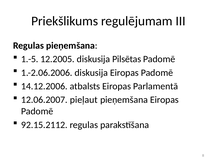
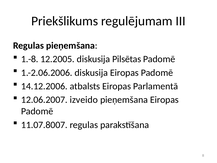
1.-5: 1.-5 -> 1.-8 (30, 59)
pieļaut: pieļaut -> izveido (84, 100)
92.15.2112: 92.15.2112 -> 11.07.8007 (44, 125)
